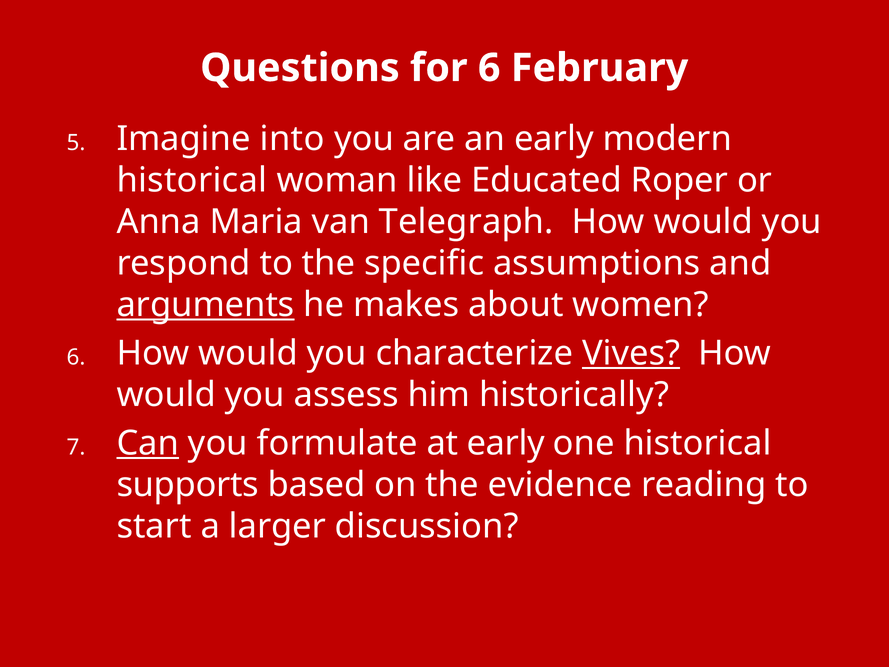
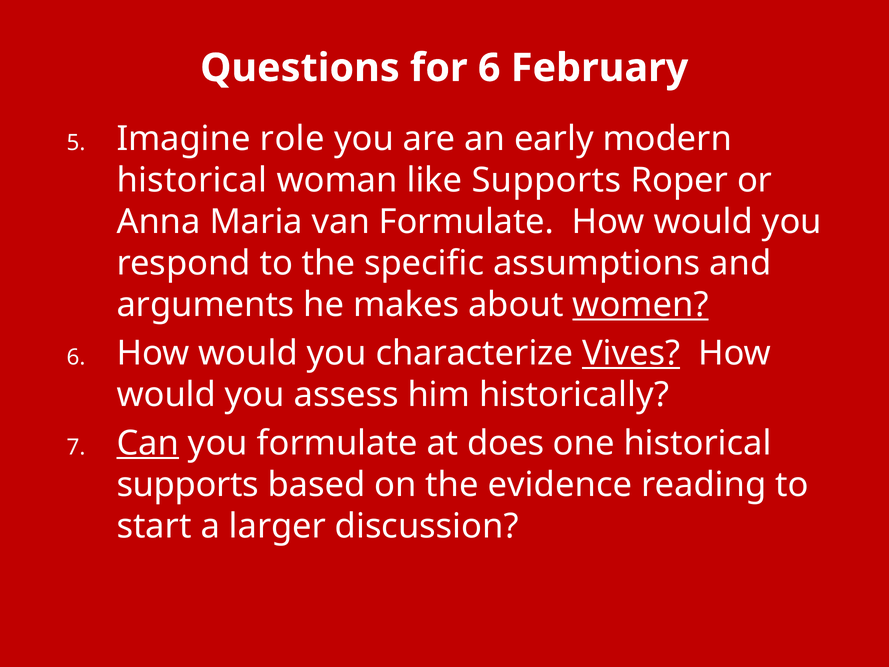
into: into -> role (292, 139)
like Educated: Educated -> Supports (546, 180)
van Telegraph: Telegraph -> Formulate (466, 222)
arguments underline: present -> none (206, 305)
women underline: none -> present (640, 305)
at early: early -> does (506, 443)
